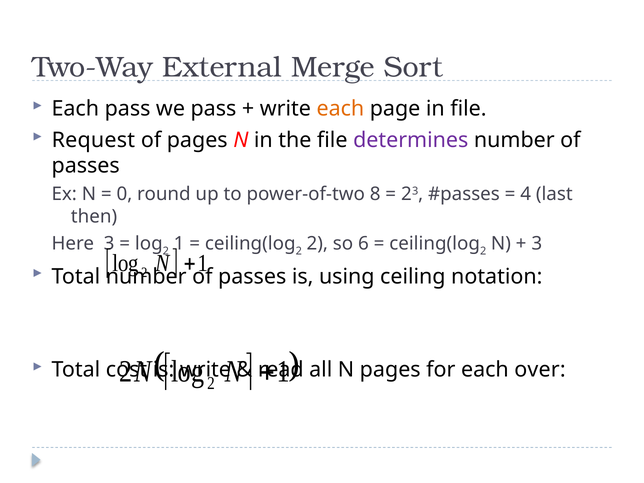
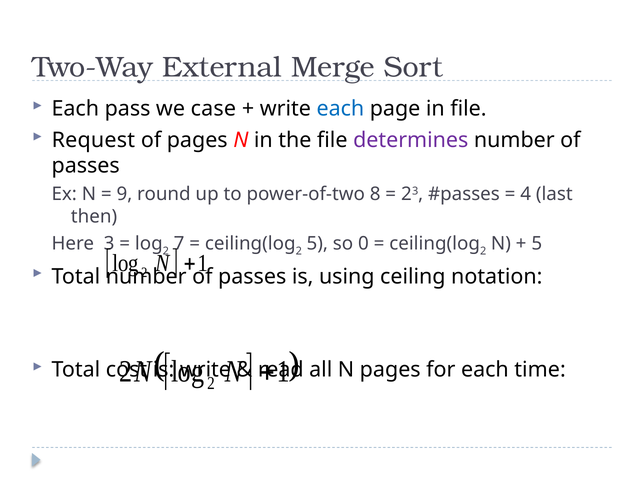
we pass: pass -> case (213, 109)
each colour: orange -> blue (340, 109)
0: 0 -> 9 (124, 194)
1: 1 -> 7 (179, 244)
2: 2 -> 5 (317, 244)
6: 6 -> 0 (363, 244)
3: 3 -> 5 (537, 244)
over: over -> time (540, 370)
